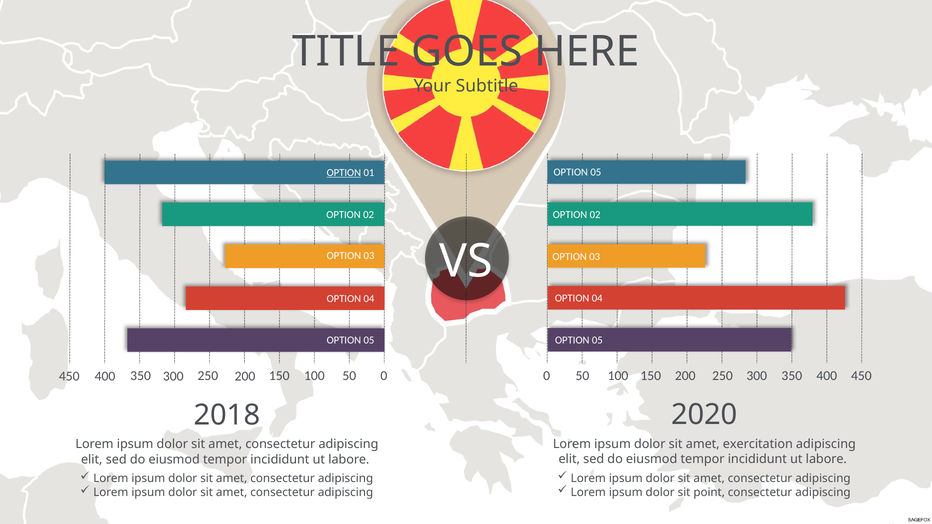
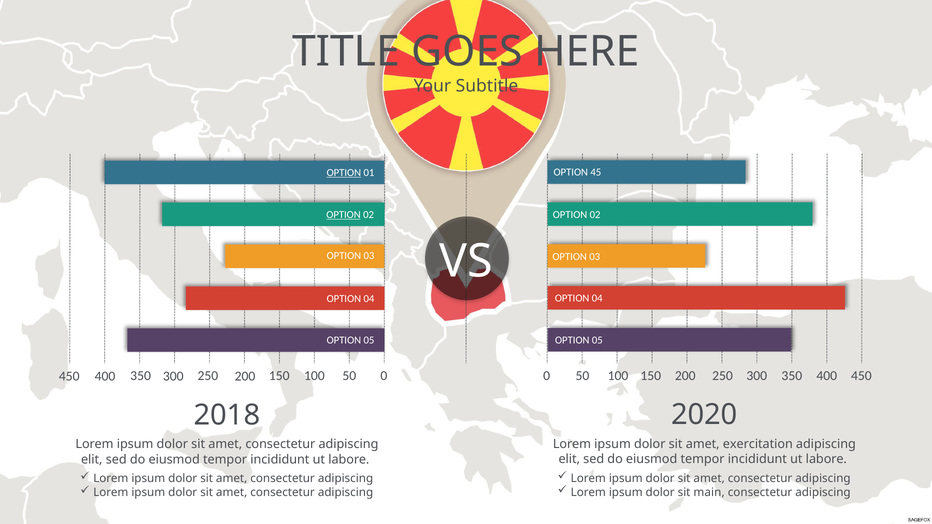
05: 05 -> 45 (596, 172)
OPTION underline: none -> present (344, 215)
point: point -> main (709, 492)
